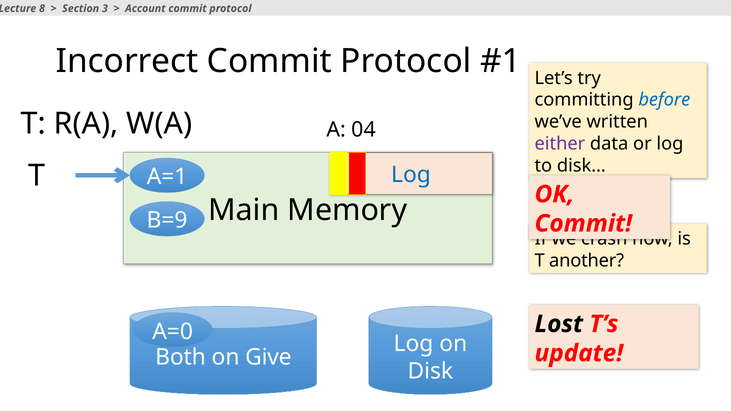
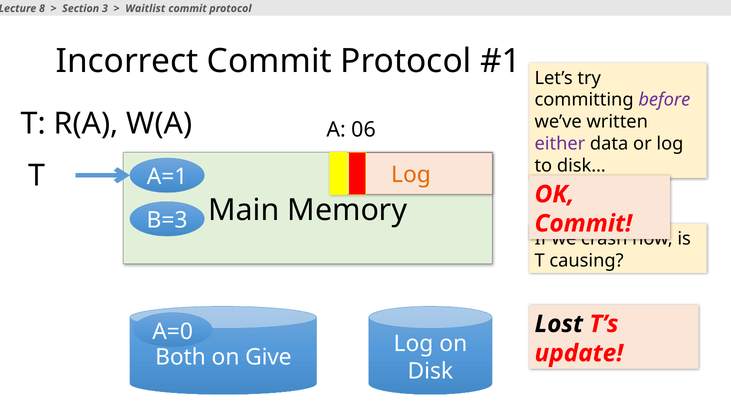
Account: Account -> Waitlist (145, 8)
before colour: blue -> purple (664, 100)
4: 4 -> 6 (370, 130)
Log colour: blue -> orange (411, 175)
B=9: B=9 -> B=3 (167, 221)
another: another -> causing (587, 261)
